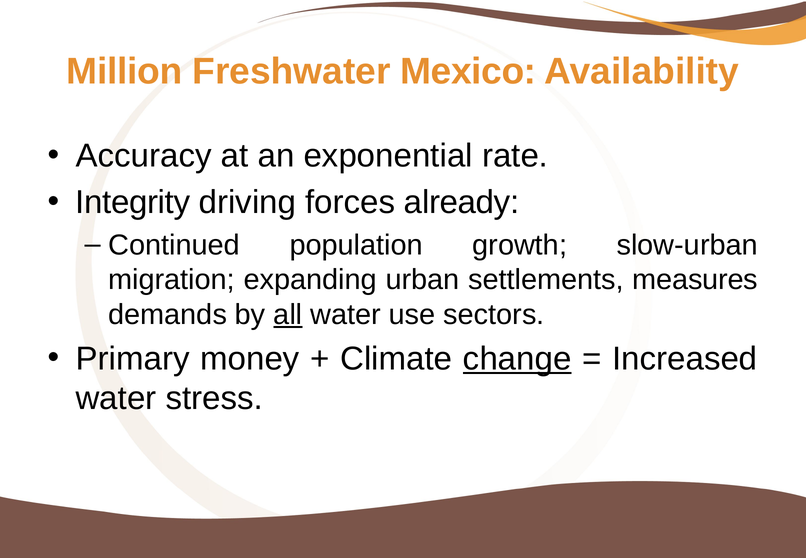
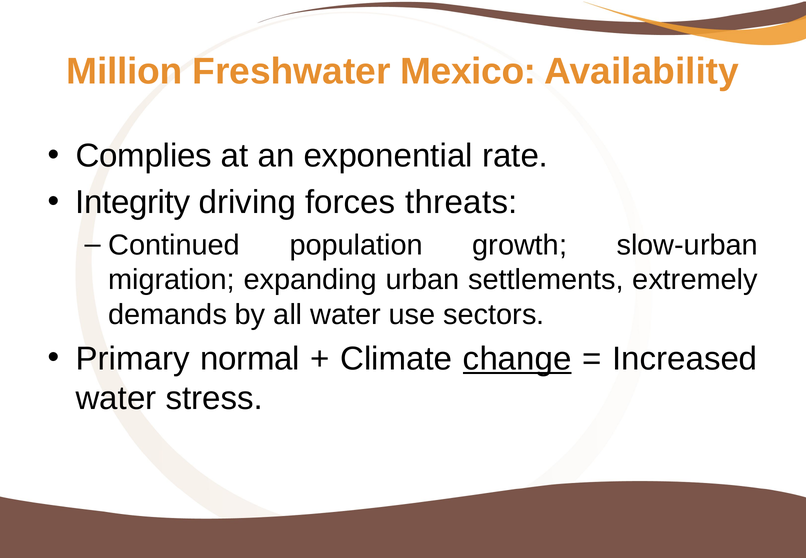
Accuracy: Accuracy -> Complies (144, 156)
already: already -> threats (461, 202)
measures: measures -> extremely (695, 280)
all underline: present -> none (288, 315)
money: money -> normal (250, 359)
